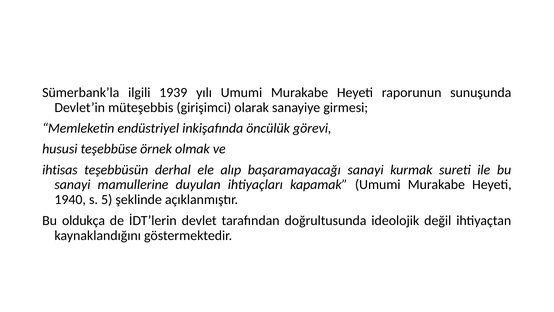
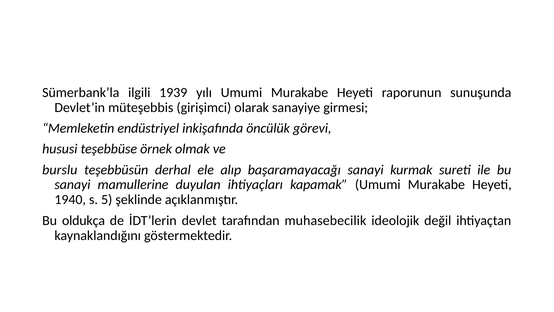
ihtisas: ihtisas -> burslu (60, 170)
doğrultusunda: doğrultusunda -> muhasebecilik (325, 220)
